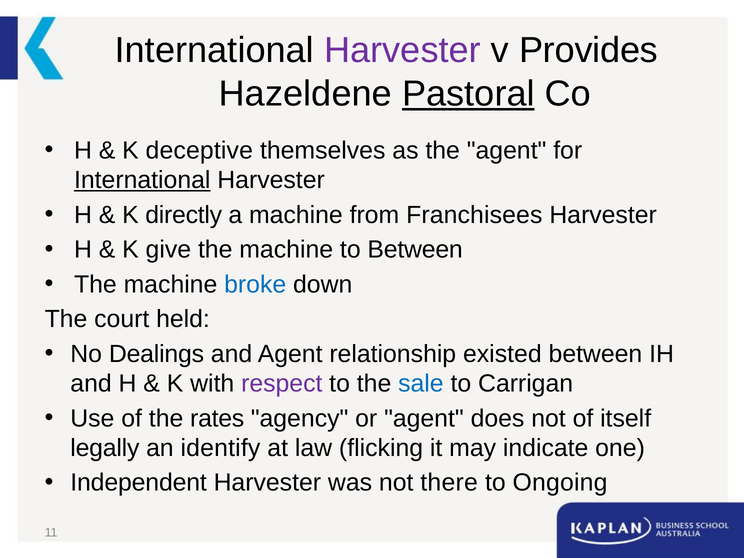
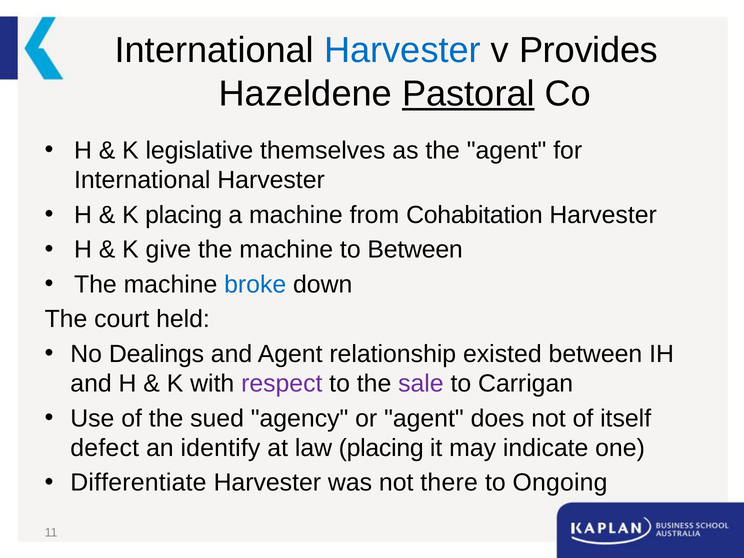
Harvester colour: purple -> blue (402, 50)
deceptive: deceptive -> legislative (199, 151)
International underline: present -> none (142, 180)
K directly: directly -> placing (184, 215)
Franchisees: Franchisees -> Cohabitation (474, 215)
sale colour: blue -> purple (421, 384)
rates: rates -> sued (217, 418)
legally: legally -> defect (105, 448)
law flicking: flicking -> placing (381, 448)
Independent: Independent -> Differentiate (138, 483)
